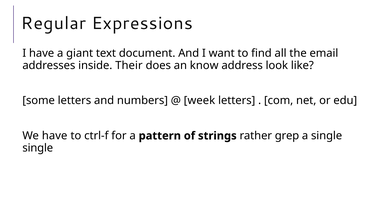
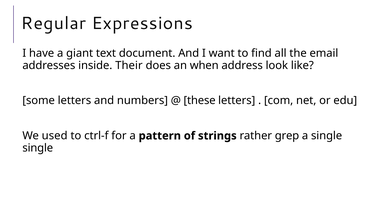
know: know -> when (204, 65)
week: week -> these (200, 101)
We have: have -> used (55, 136)
